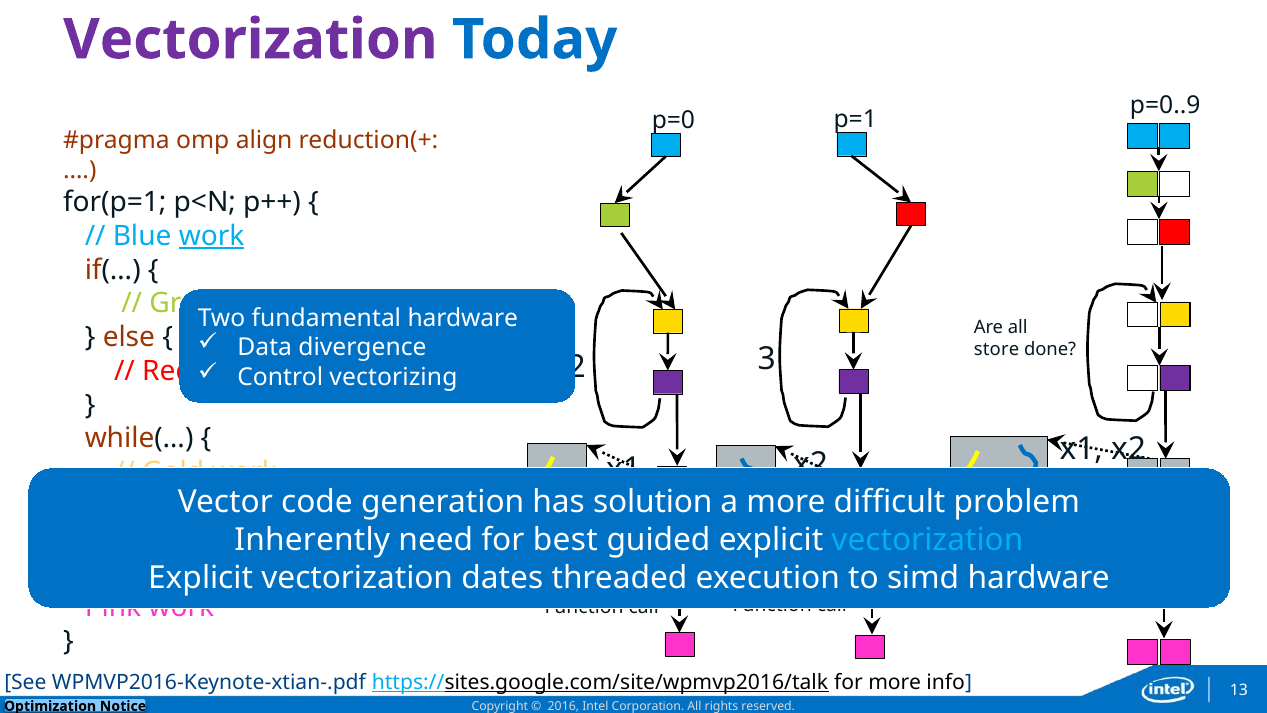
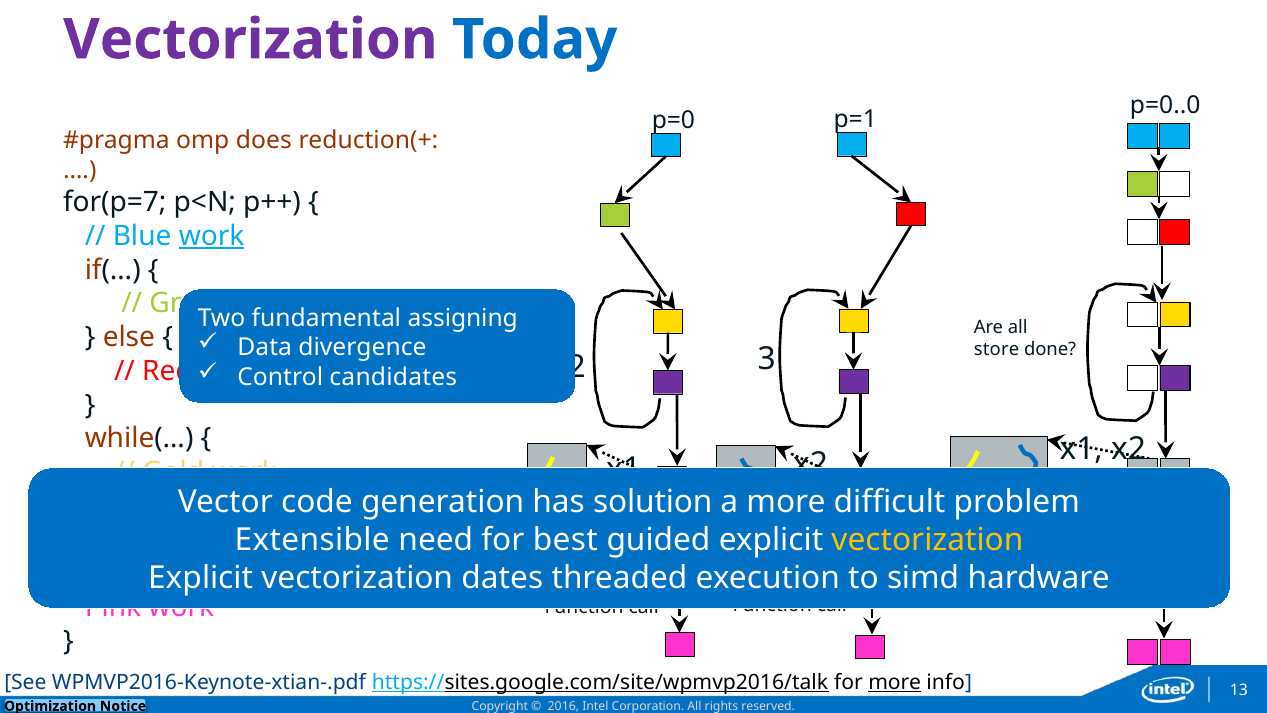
p=0..9: p=0..9 -> p=0..0 (1165, 105)
align: align -> does (264, 141)
for(p=1: for(p=1 -> for(p=7 (115, 202)
fundamental hardware: hardware -> assigning (463, 318)
vectorizing: vectorizing -> candidates (393, 377)
Inherently: Inherently -> Extensible (312, 540)
vectorization colour: light blue -> yellow (927, 540)
more underline: none -> present (895, 682)
